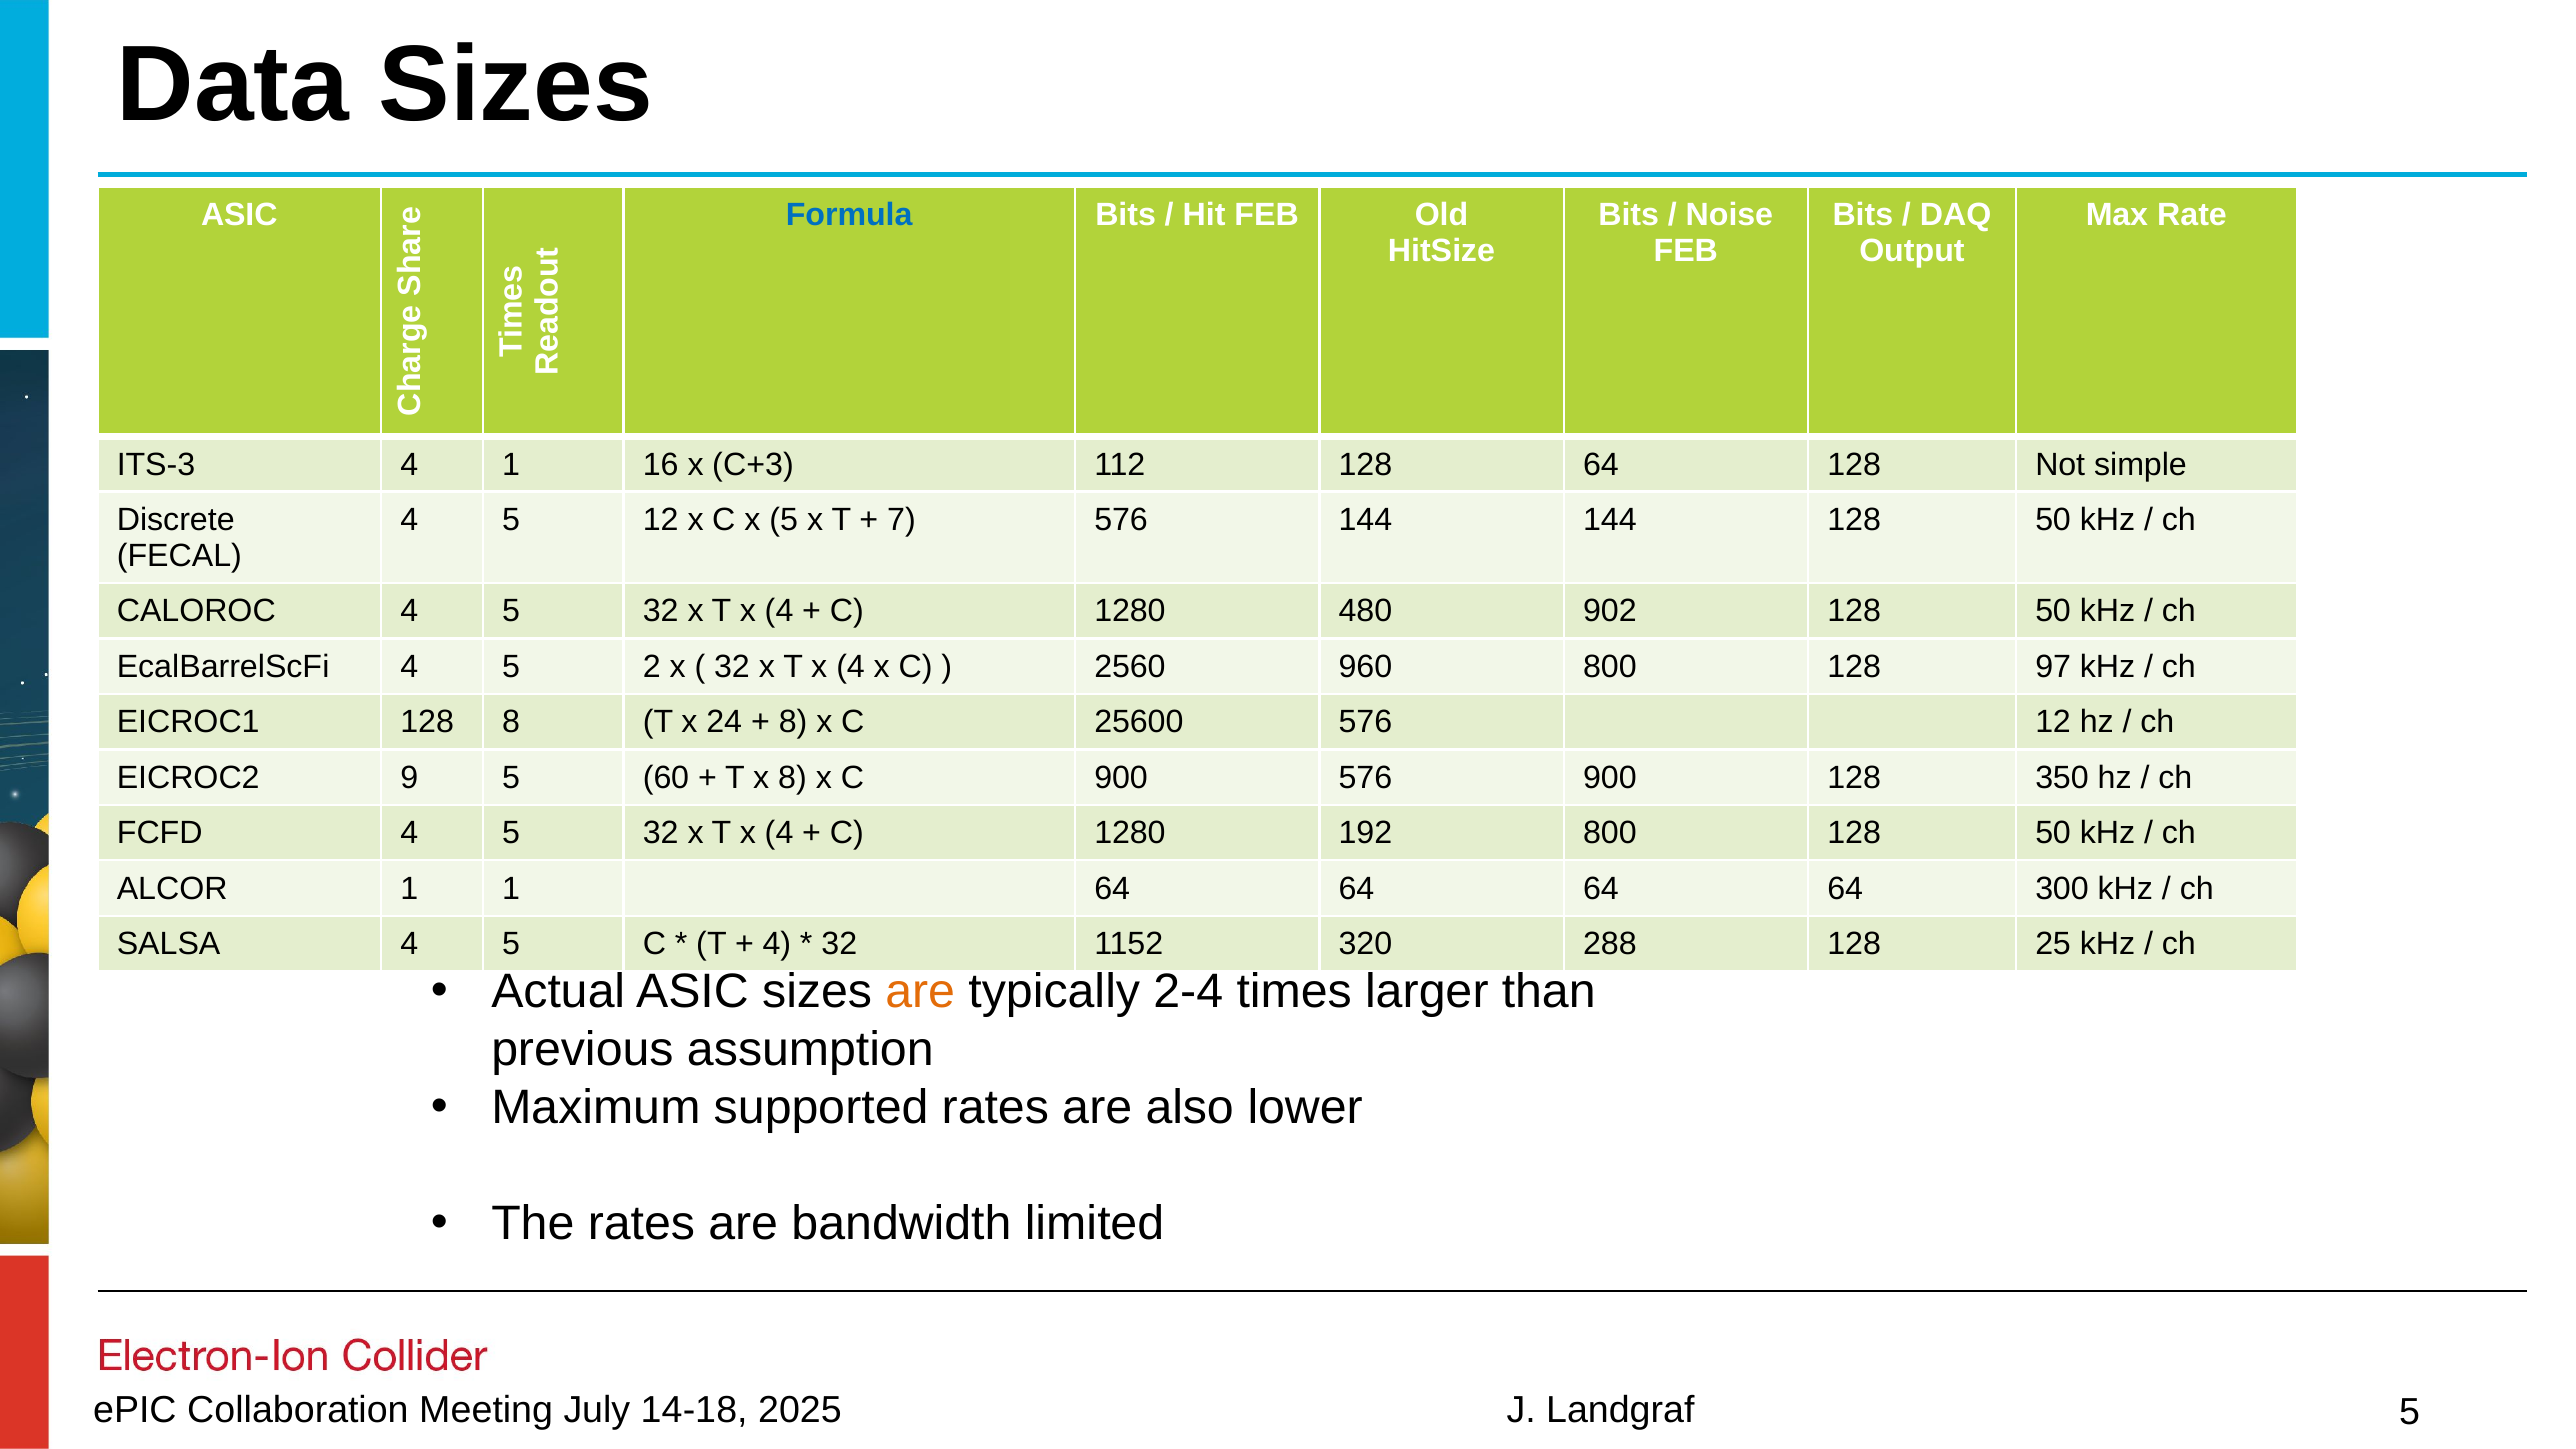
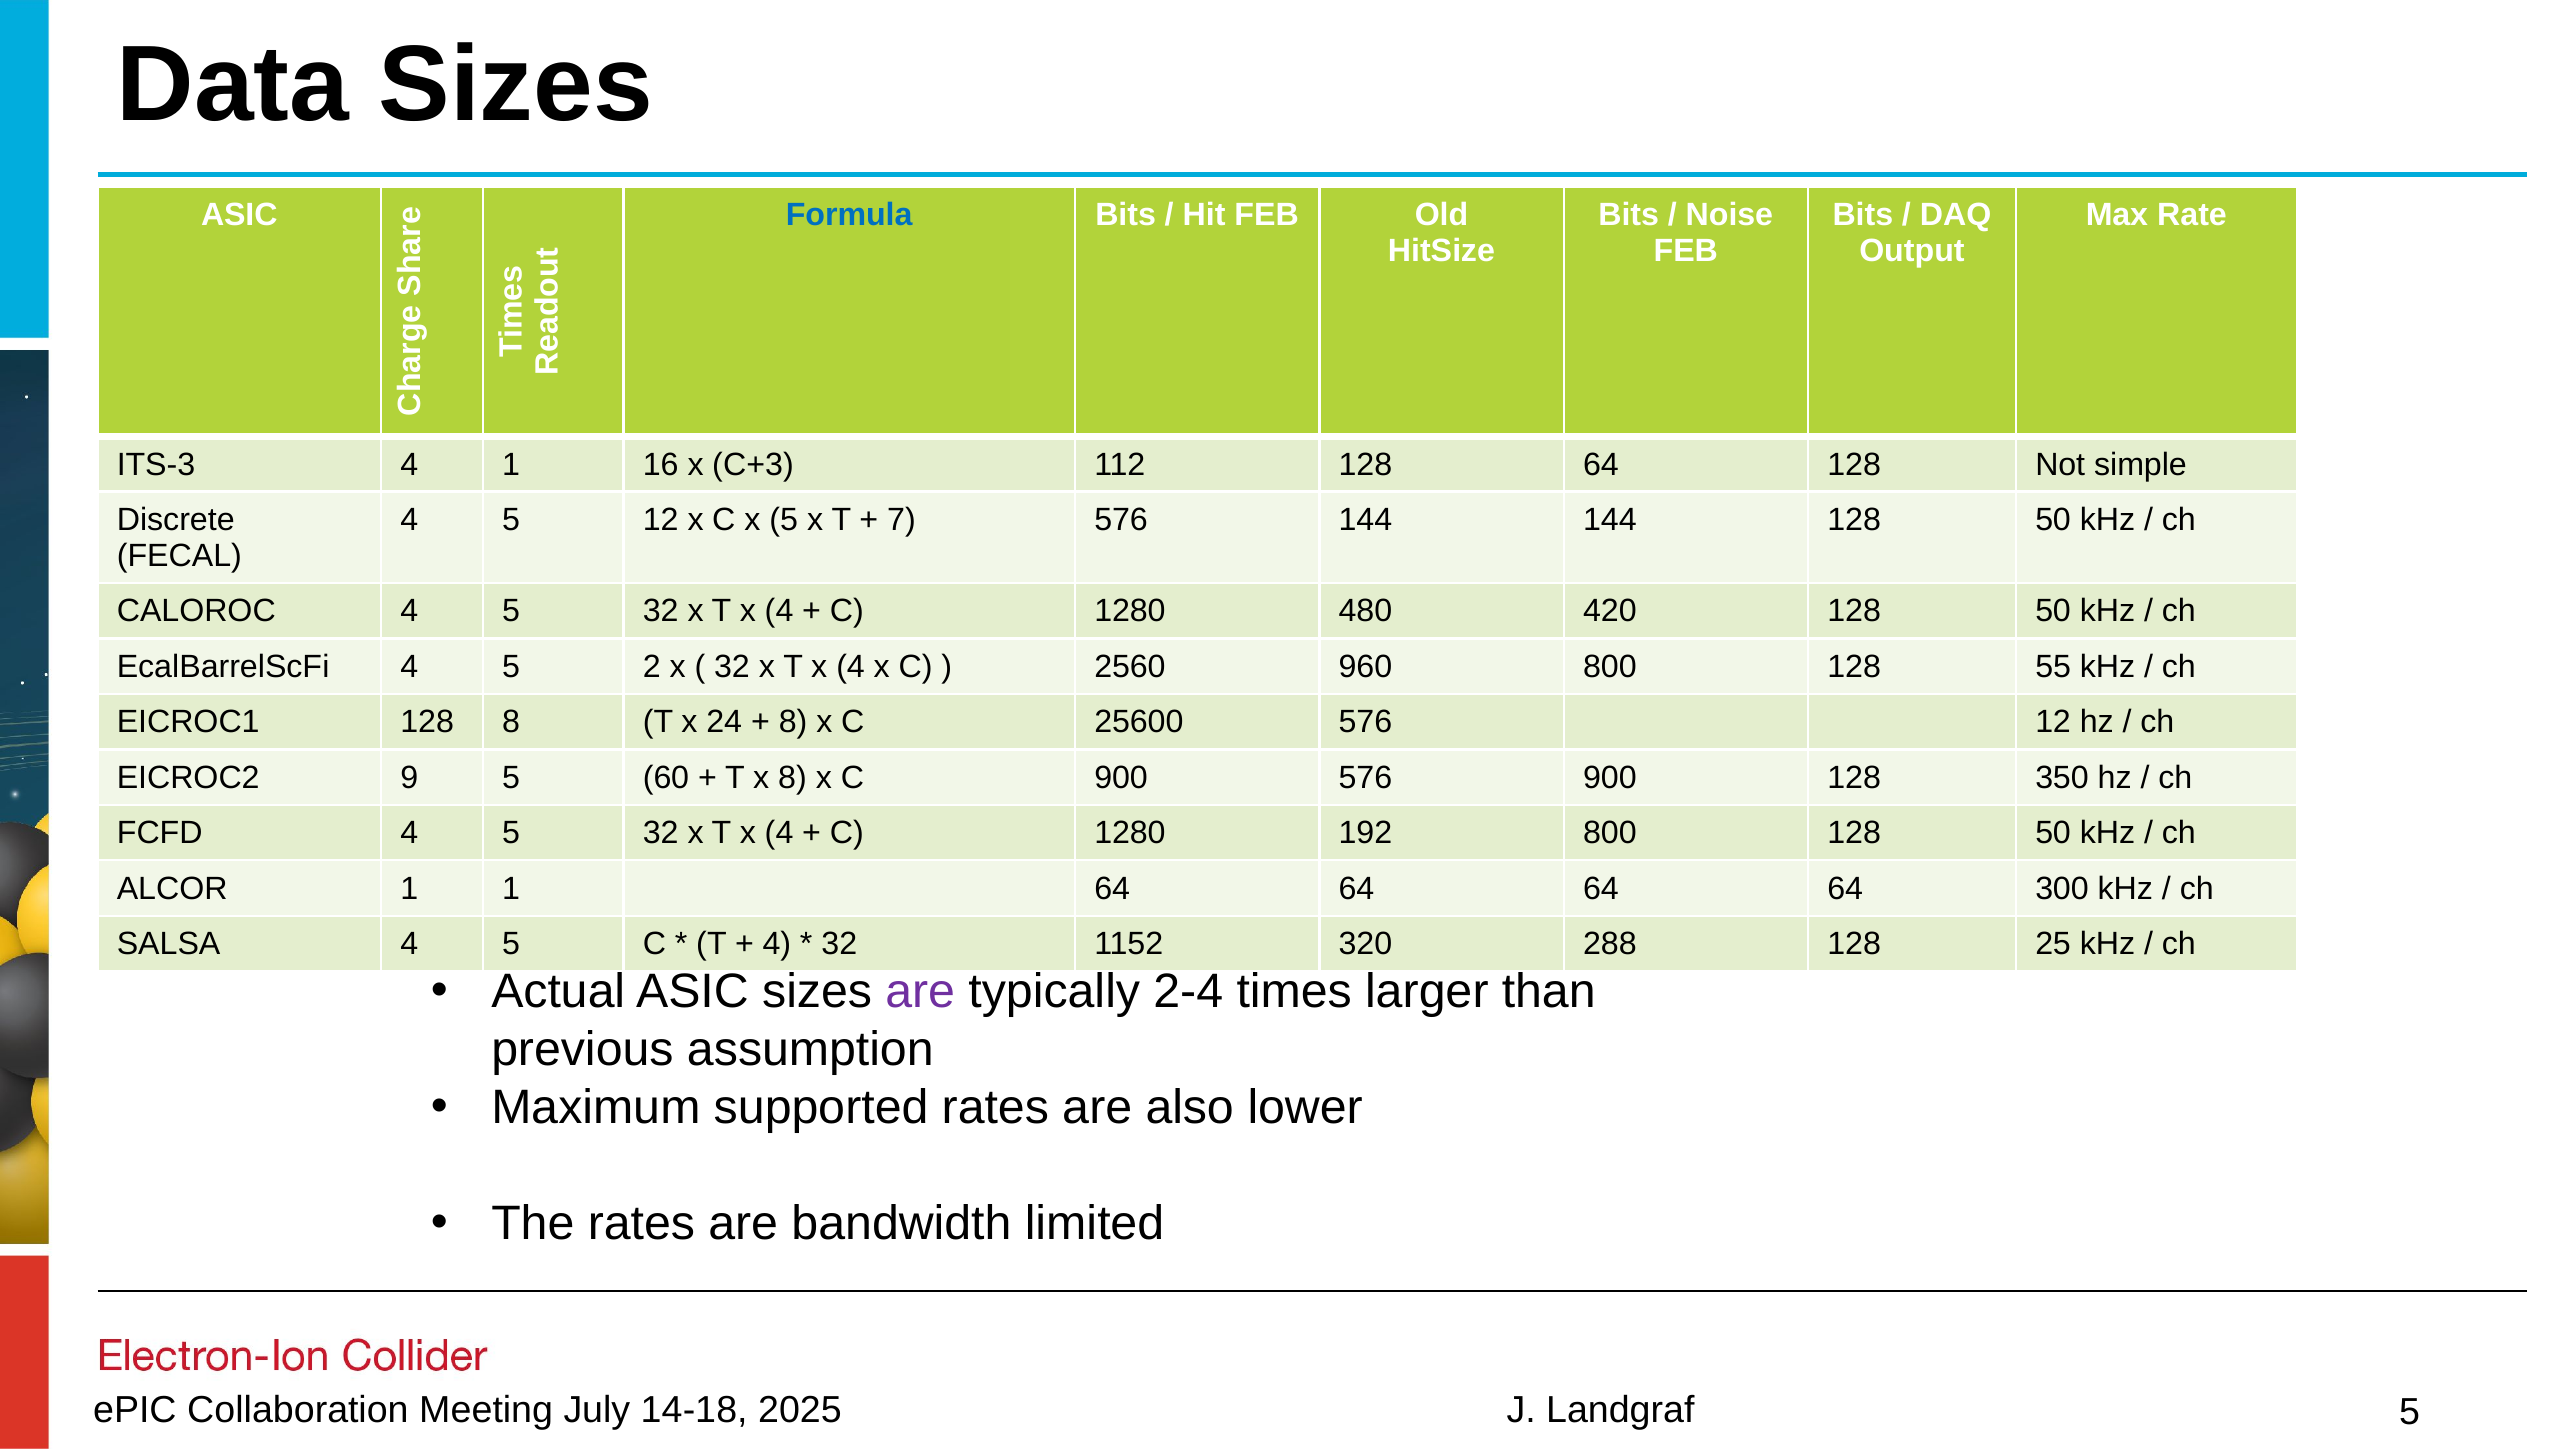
902: 902 -> 420 (1610, 611)
97: 97 -> 55 (2053, 667)
are colour: orange -> purple (920, 992)
